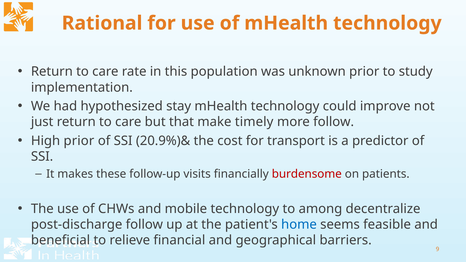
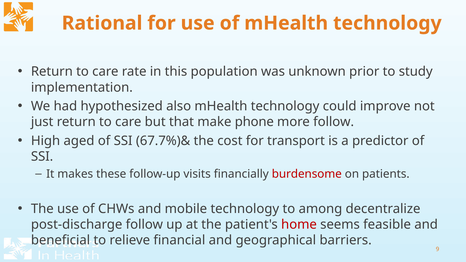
stay: stay -> also (179, 106)
timely: timely -> phone (254, 122)
High prior: prior -> aged (79, 141)
20.9%)&: 20.9%)& -> 67.7%)& (163, 141)
home colour: blue -> red (299, 225)
